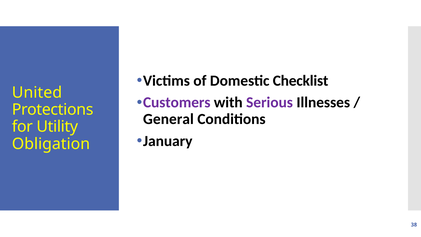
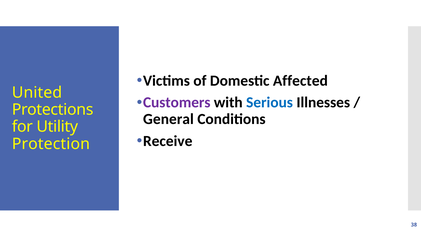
Checklist: Checklist -> Affected (300, 81)
Serious colour: purple -> blue (270, 102)
January: January -> Receive (168, 141)
Obligation: Obligation -> Protection (51, 144)
